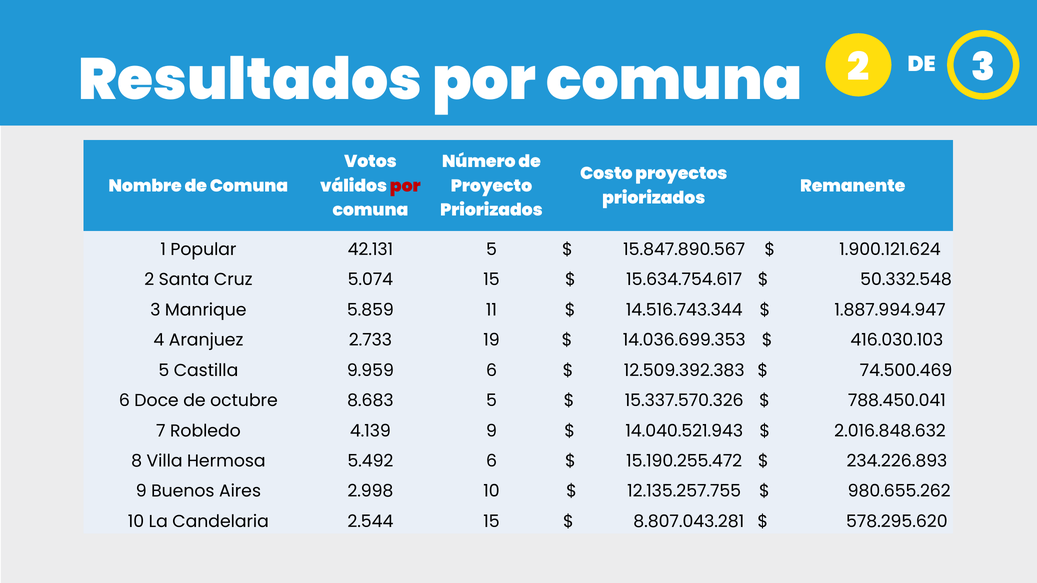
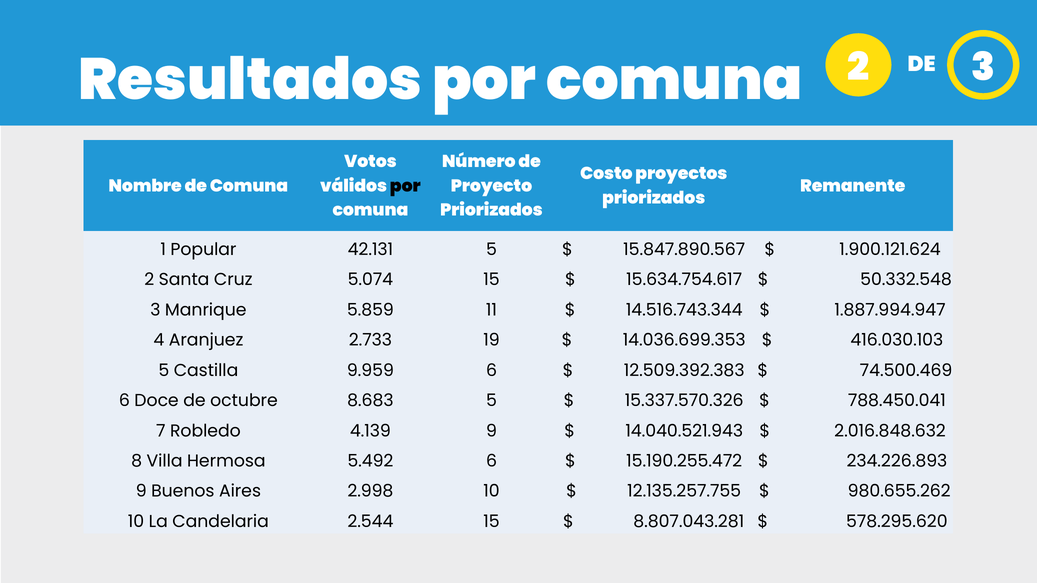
por colour: red -> black (405, 186)
